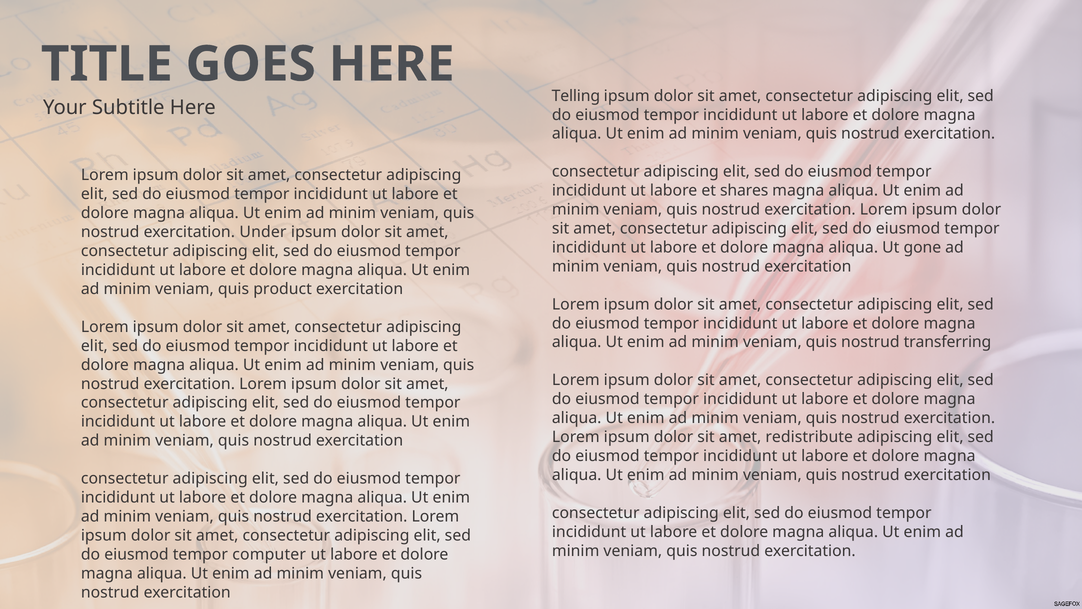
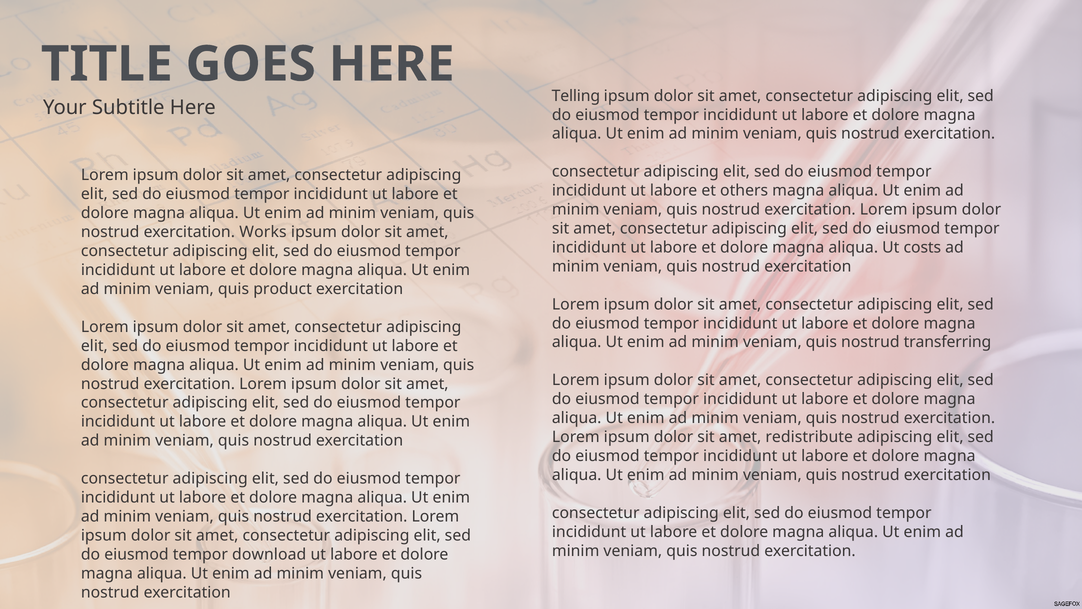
shares: shares -> others (744, 191)
Under: Under -> Works (263, 232)
gone: gone -> costs (922, 247)
computer: computer -> download (269, 554)
